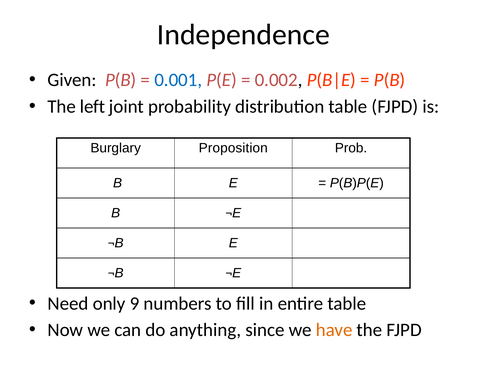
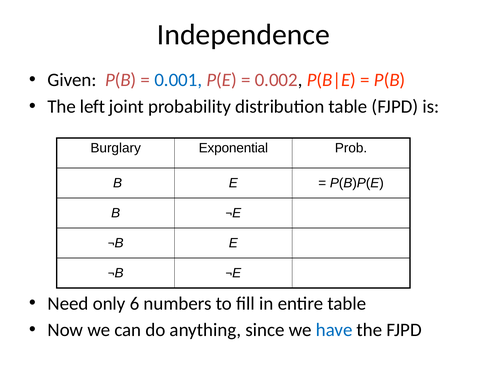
Proposition: Proposition -> Exponential (233, 148)
9: 9 -> 6 (135, 304)
have colour: orange -> blue (334, 330)
